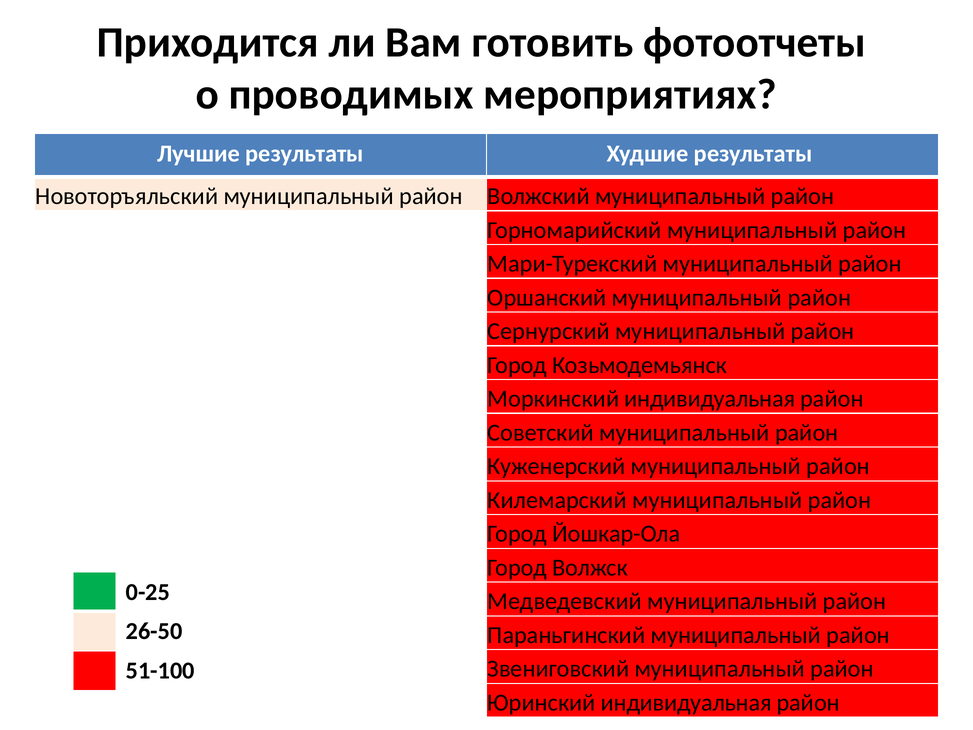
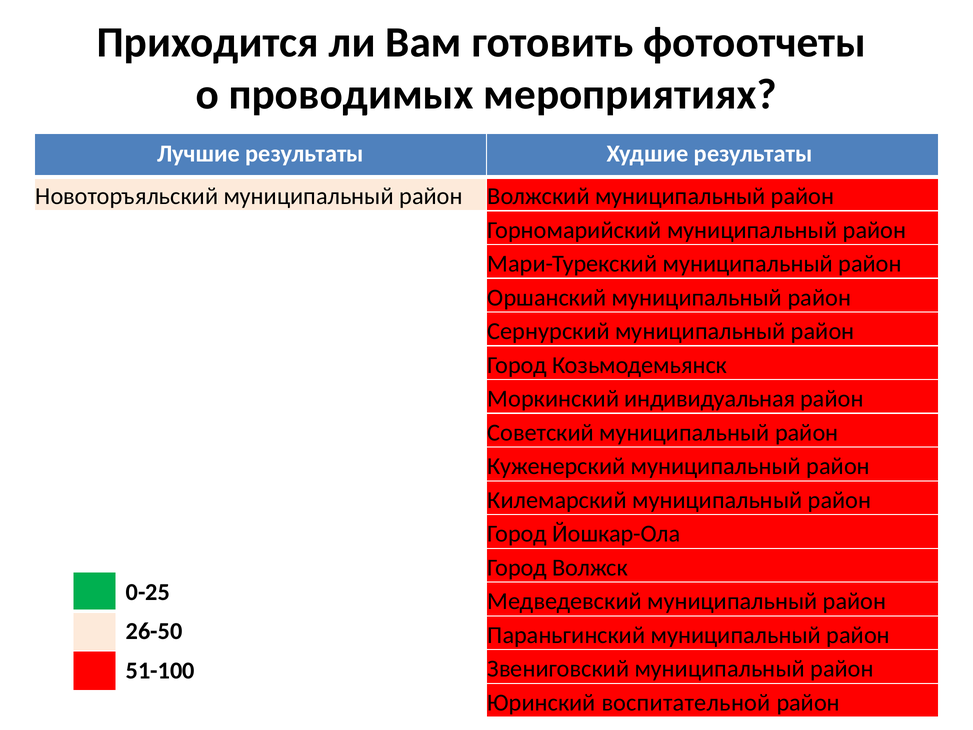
Юринский индивидуальная: индивидуальная -> воспитательной (686, 702)
